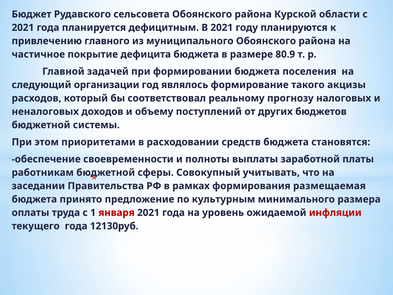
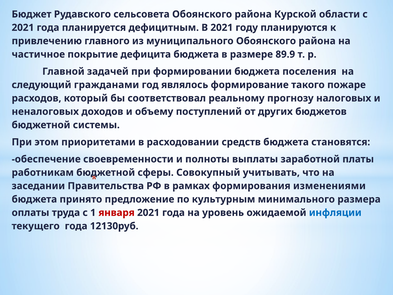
80.9: 80.9 -> 89.9 (285, 54)
организации: организации -> гражданами (107, 85)
акцизы: акцизы -> пожаре (347, 85)
размещаемая: размещаемая -> изменениями (329, 186)
инфляции colour: red -> blue (335, 213)
